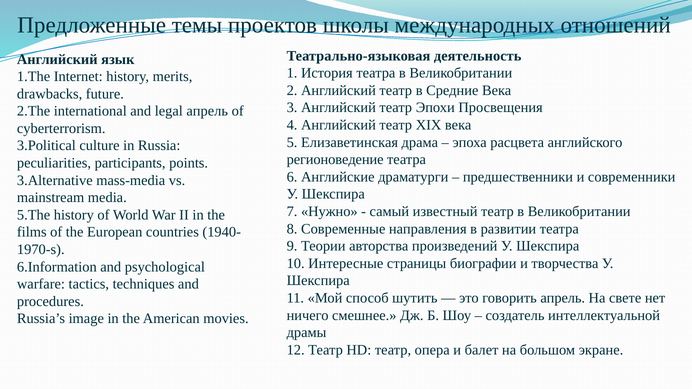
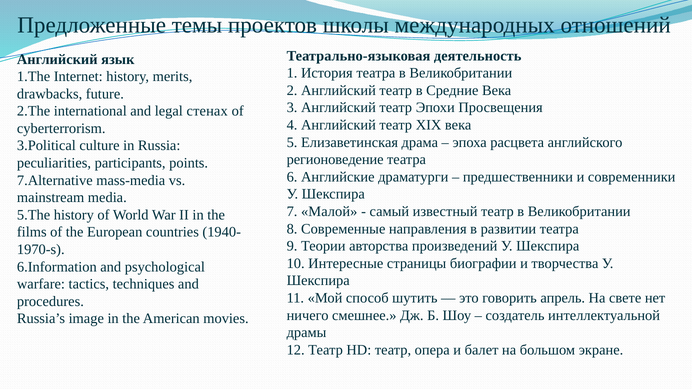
legal апрель: апрель -> стенах (207, 111)
3.Alternative: 3.Alternative -> 7.Alternative (55, 180)
Нужно: Нужно -> Малой (329, 212)
